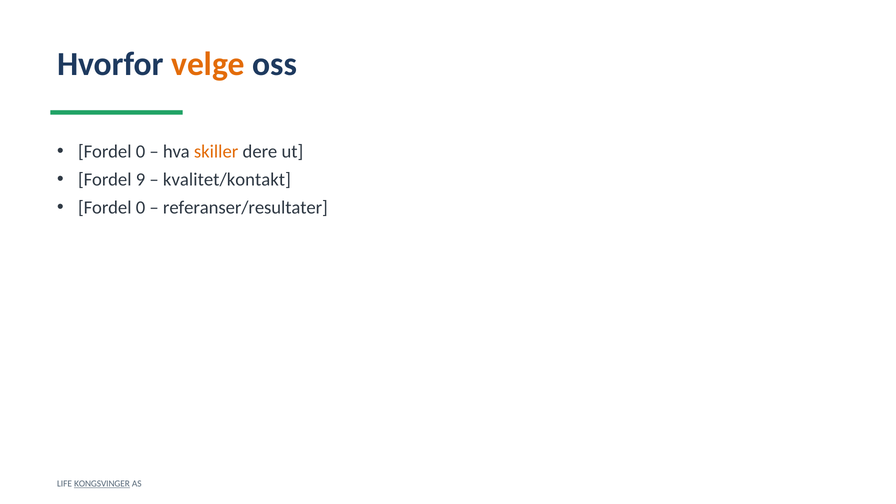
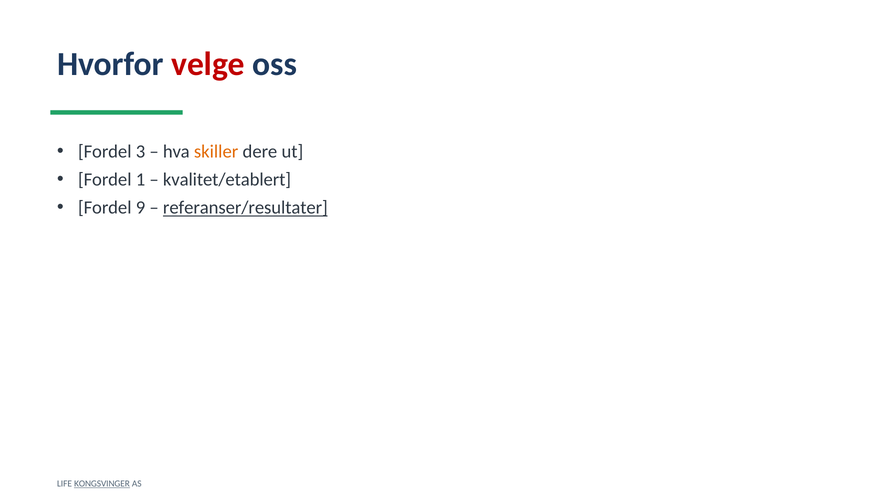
velge colour: orange -> red (208, 64)
0: 0 -> 3 (141, 152)
9: 9 -> 1 (141, 180)
kvalitet/kontakt: kvalitet/kontakt -> kvalitet/etablert (227, 180)
0: 0 -> 9 (141, 208)
referanser/resultater underline: none -> present (245, 208)
